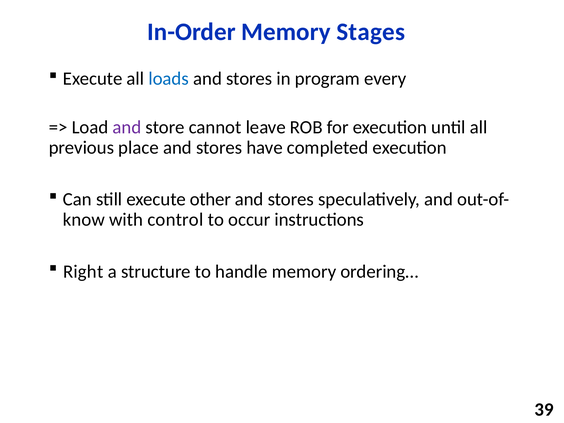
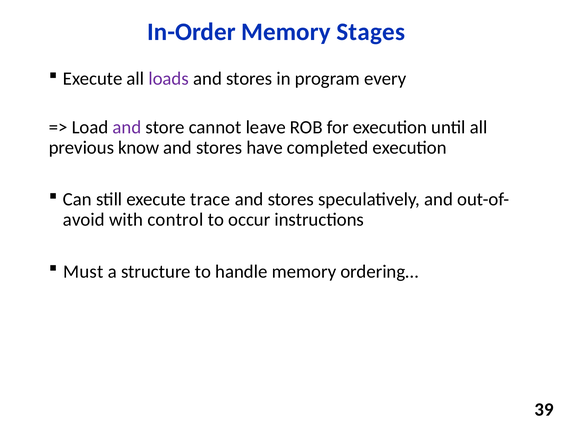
loads colour: blue -> purple (169, 79)
place: place -> know (139, 147)
other: other -> trace (210, 199)
know: know -> avoid (84, 220)
Right: Right -> Must (83, 272)
